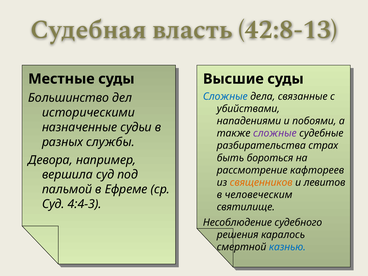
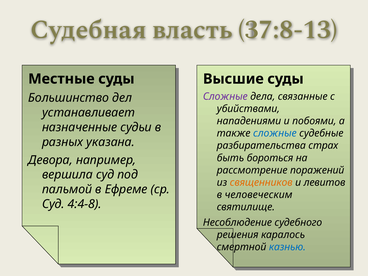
42:8-13: 42:8-13 -> 37:8-13 (288, 29)
Сложные colour: blue -> purple (225, 97)
историческими: историческими -> устанавливает (88, 113)
сложные colour: purple -> blue (275, 133)
службы: службы -> указана (110, 142)
кафтореев: кафтореев -> поражений (317, 170)
4:4-3: 4:4-3 -> 4:4-8 (85, 204)
